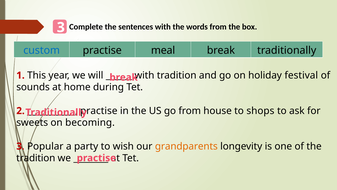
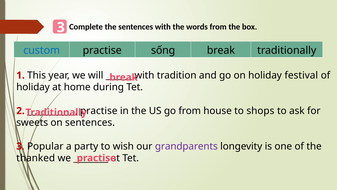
meal: meal -> sống (163, 50)
sounds: sounds -> holiday (33, 87)
on becoming: becoming -> sentences (90, 122)
grandparents colour: orange -> purple (186, 146)
tradition: tradition -> thanked (36, 158)
